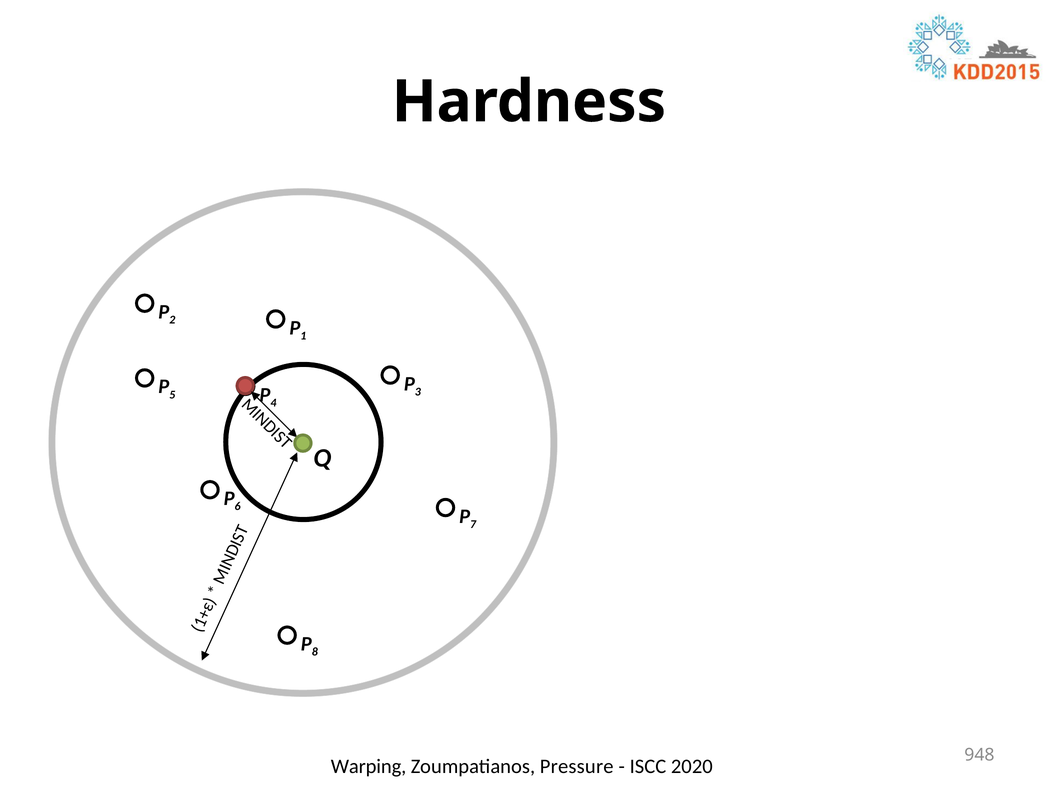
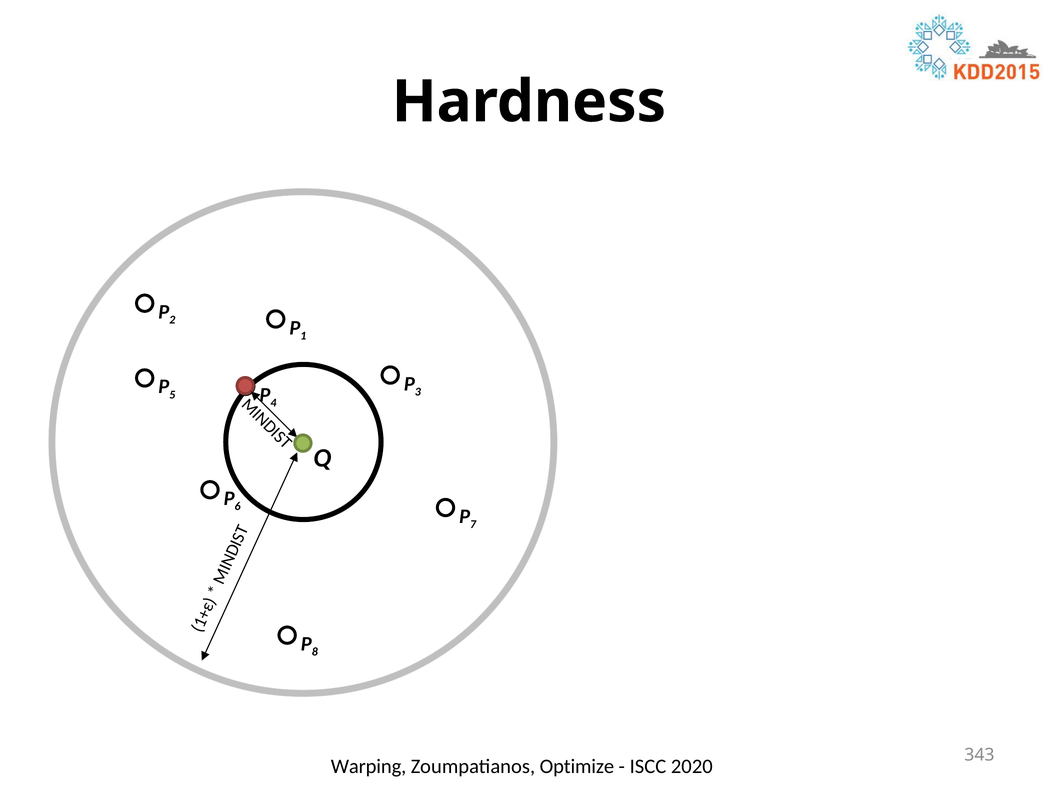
Pressure: Pressure -> Optimize (577, 767)
948: 948 -> 343 (979, 755)
